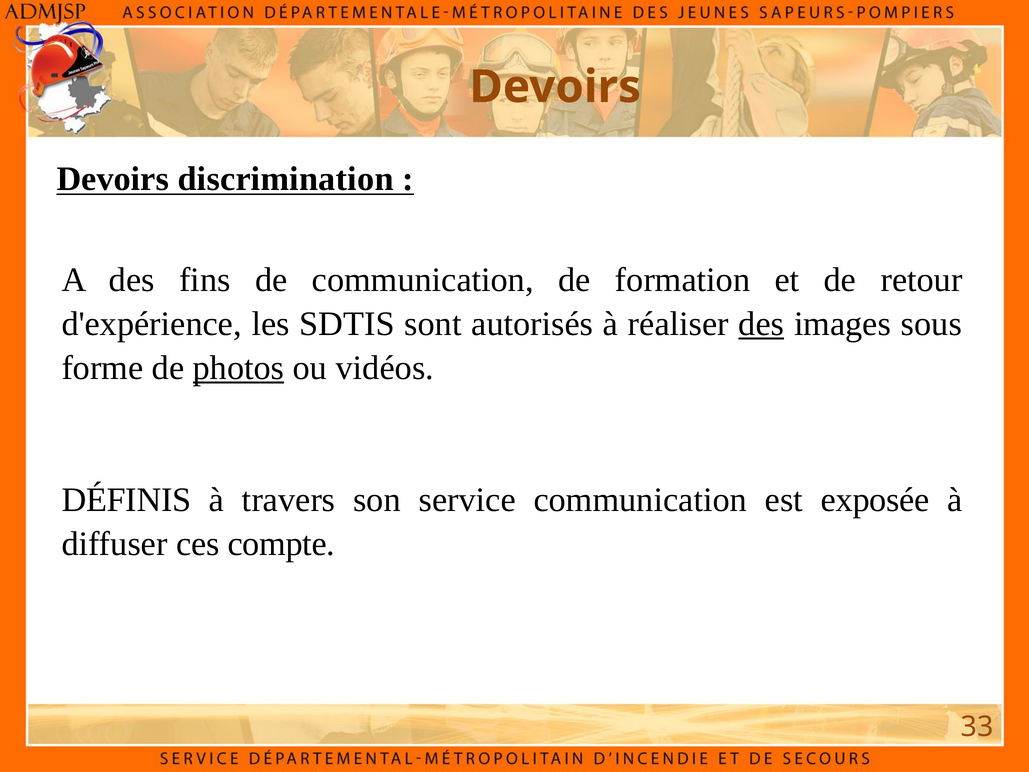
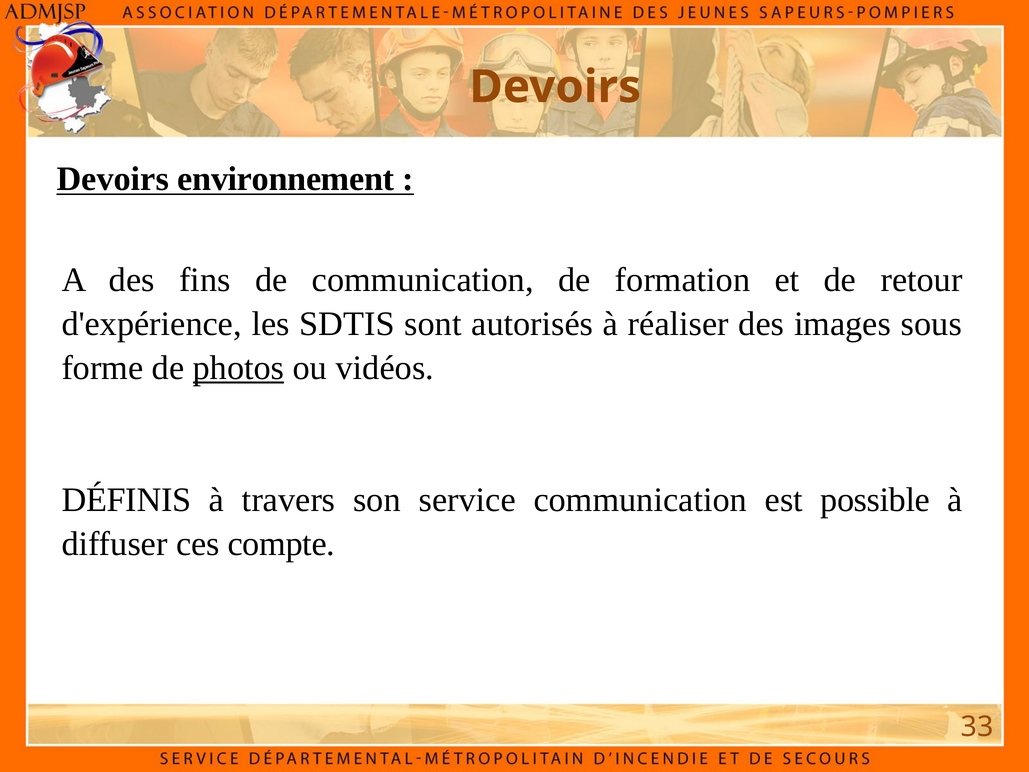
discrimination: discrimination -> environnement (286, 179)
des underline: present -> none (761, 324)
exposée: exposée -> possible (875, 500)
